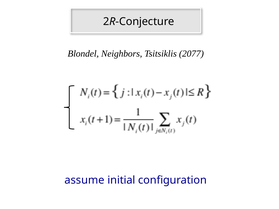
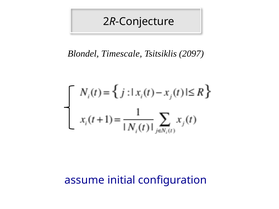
Neighbors: Neighbors -> Timescale (122, 54)
2077: 2077 -> 2097 (191, 54)
